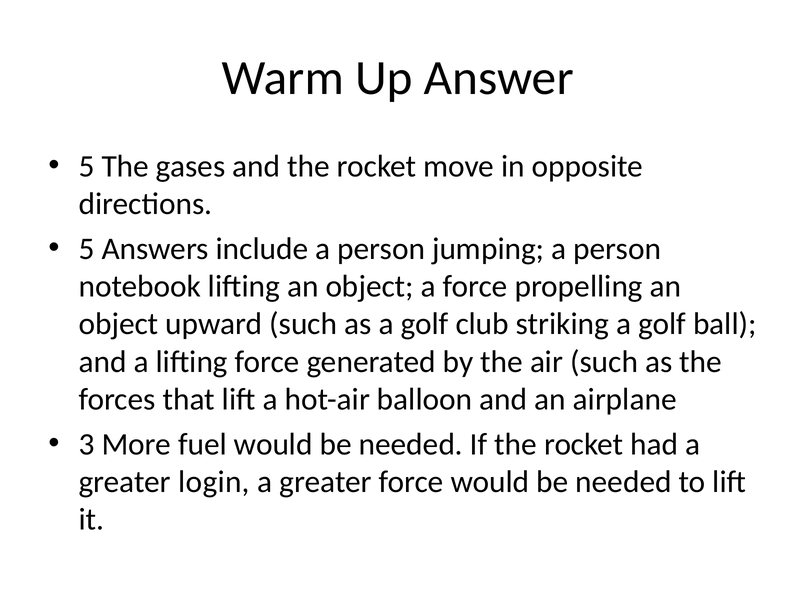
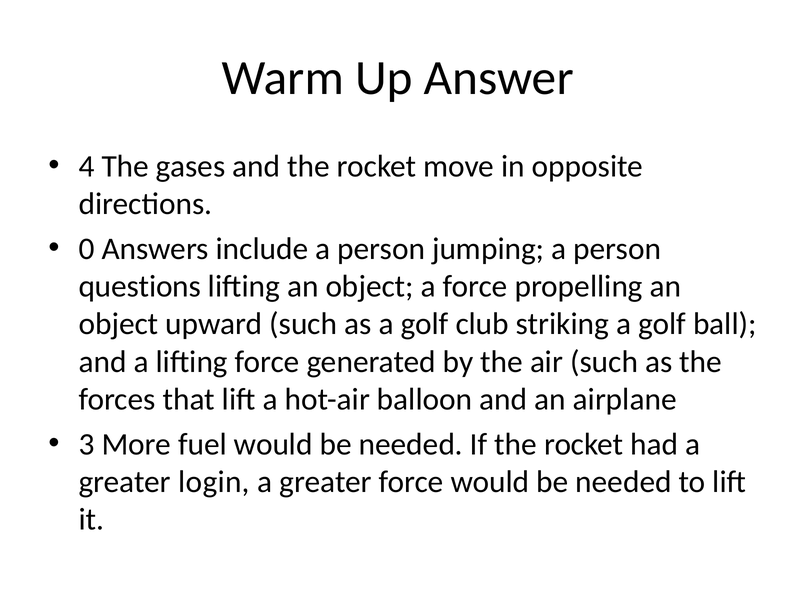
5: 5 -> 4 (87, 166)
5: 5 -> 0 (87, 249)
notebook: notebook -> questions (140, 287)
